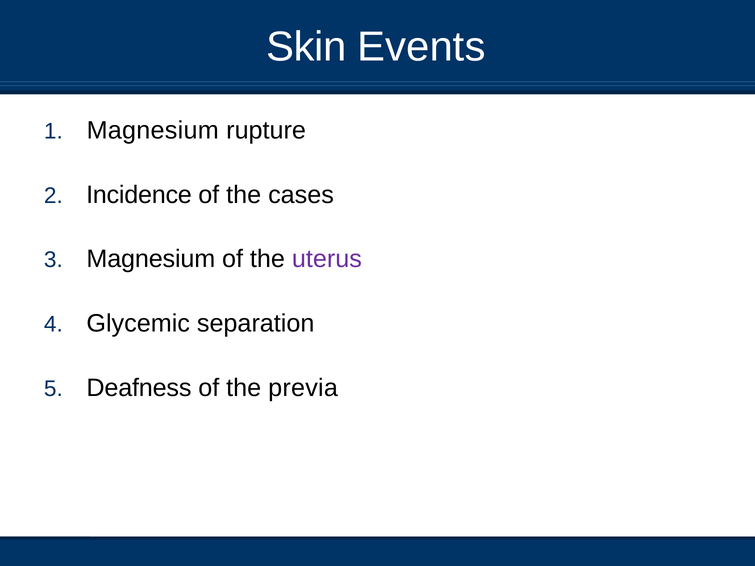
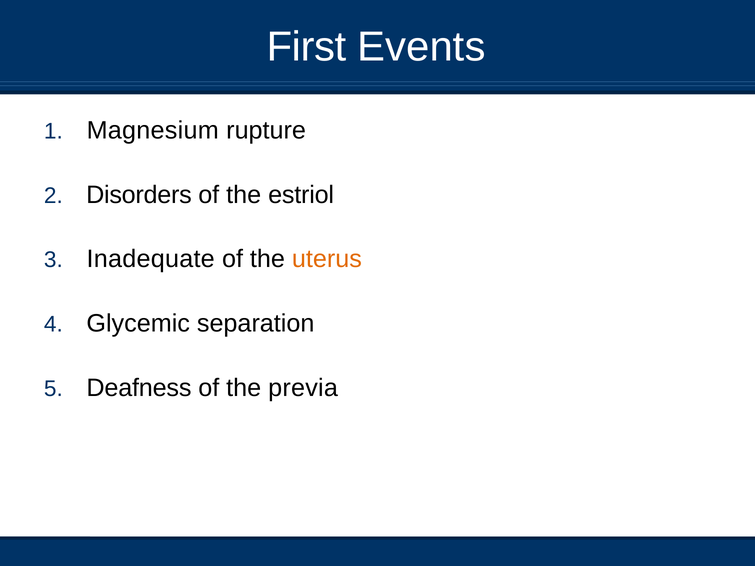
Skin: Skin -> First (306, 47)
Incidence: Incidence -> Disorders (139, 195)
cases: cases -> estriol (301, 195)
Magnesium: Magnesium -> Inadequate (151, 259)
uterus colour: purple -> orange (327, 259)
